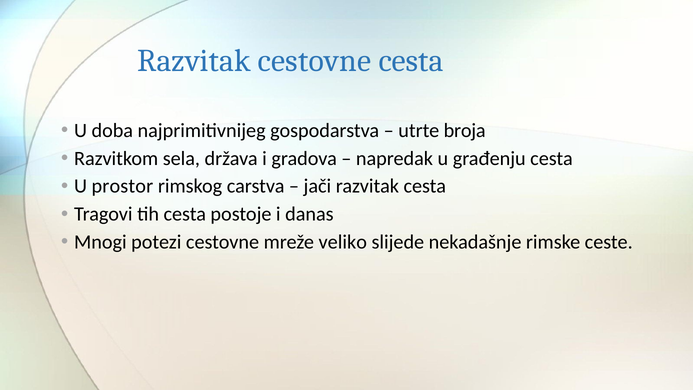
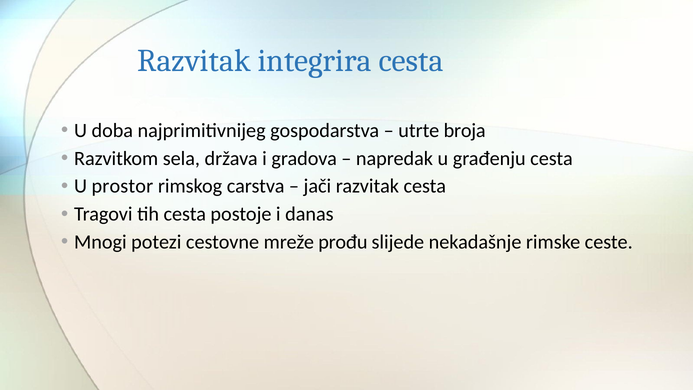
Razvitak cestovne: cestovne -> integrira (315, 61)
veliko: veliko -> prođu (343, 242)
